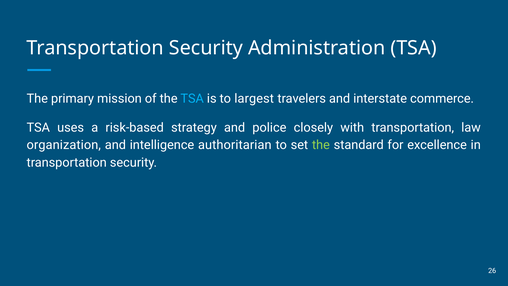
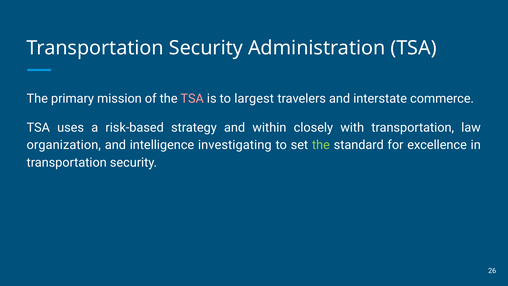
TSA colour: light blue -> pink (192, 99)
police: police -> within (269, 127)
authoritarian: authoritarian -> investigating (235, 145)
